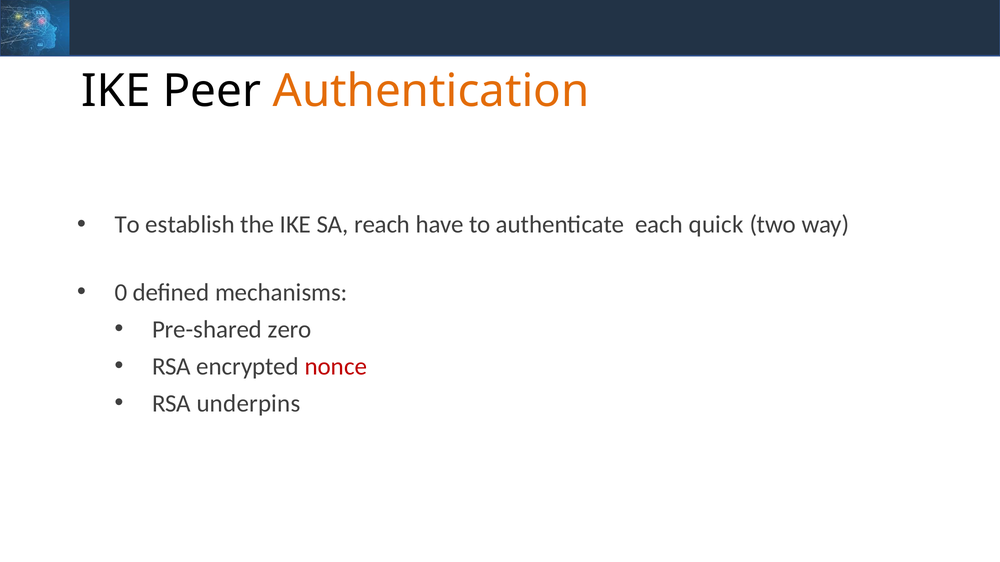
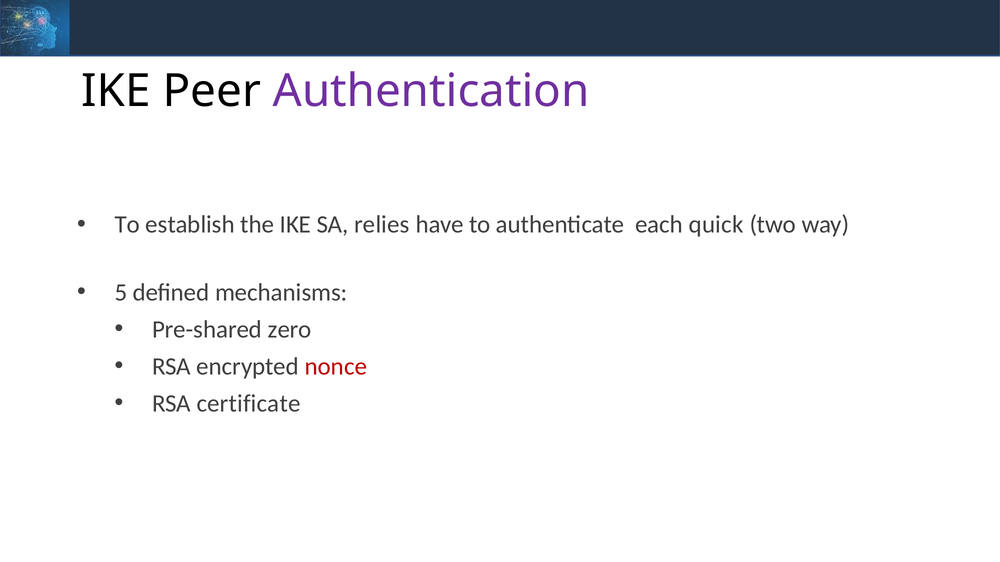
Authentication colour: orange -> purple (431, 91)
reach: reach -> relies (382, 225)
0: 0 -> 5 (121, 293)
underpins: underpins -> certificate (249, 404)
